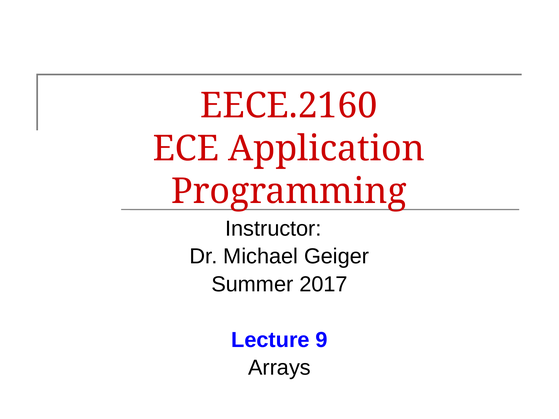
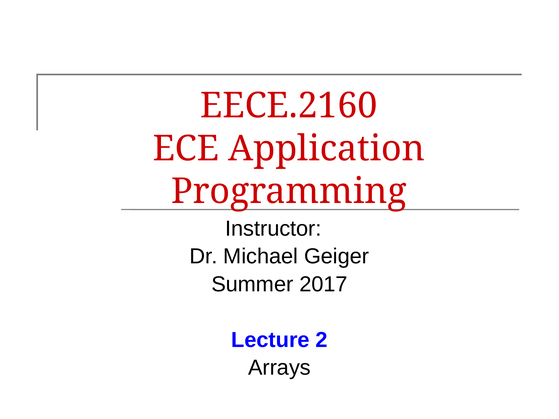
9: 9 -> 2 (322, 340)
